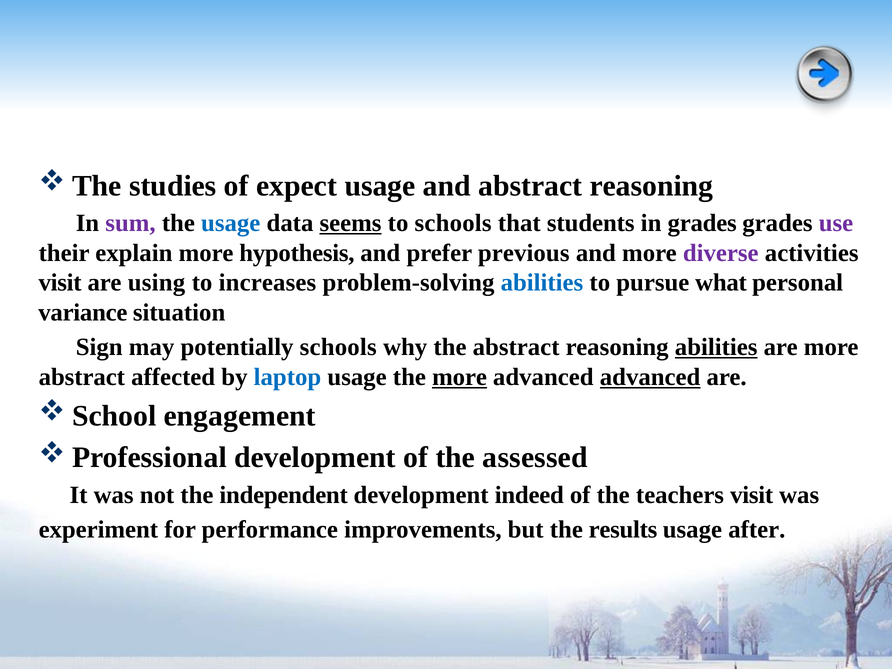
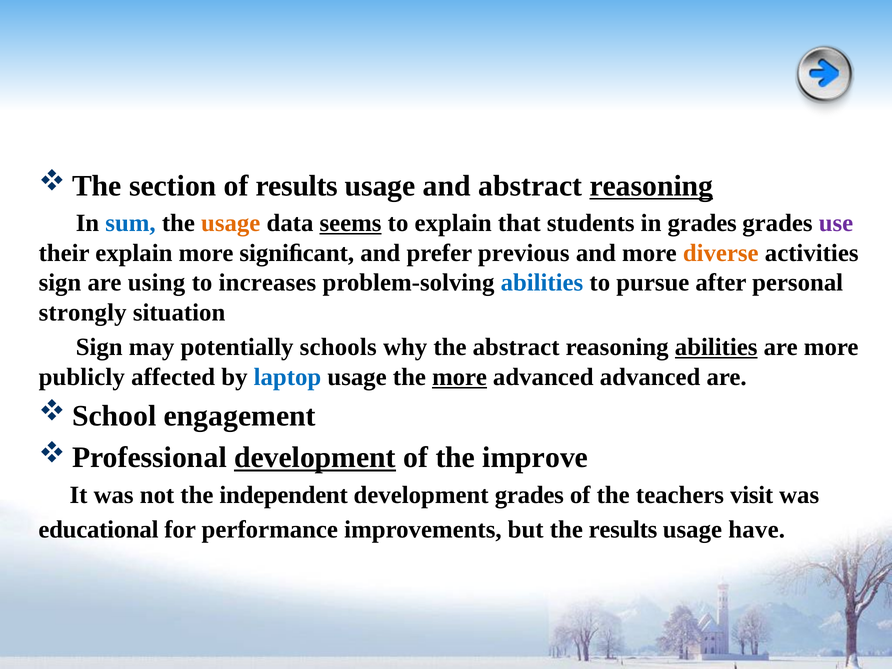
studies: studies -> section (173, 186)
of expect: expect -> results (297, 186)
reasoning underline: none -> present (651, 186)
sum colour: purple -> blue (131, 223)
usage colour: blue -> orange (231, 223)
to schools: schools -> explain (453, 223)
hypothesis: hypothesis -> signiﬁcant (297, 253)
diverse colour: purple -> orange (721, 253)
visit: visit -> sign (60, 283)
what: what -> after (721, 283)
variance: variance -> strongly (83, 313)
abstract: abstract -> publicly (82, 377)
advanced underline: present -> none (650, 377)
development underline: none -> present (315, 458)
assessed: assessed -> improve (535, 458)
development indeed: indeed -> grades (529, 495)
experiment: experiment -> educational (98, 530)
after: after -> have (757, 530)
